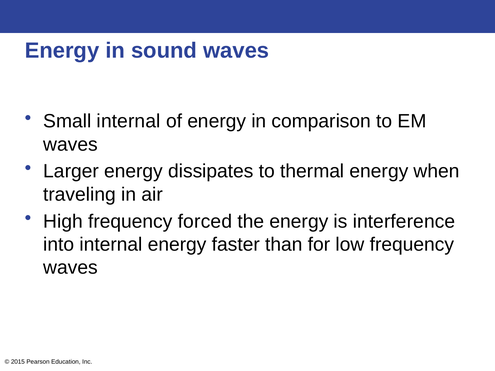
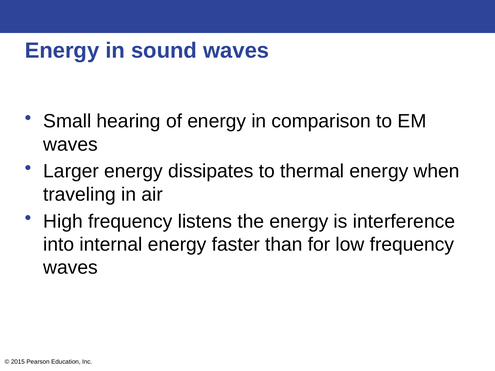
Small internal: internal -> hearing (129, 121)
forced: forced -> listens (205, 222)
